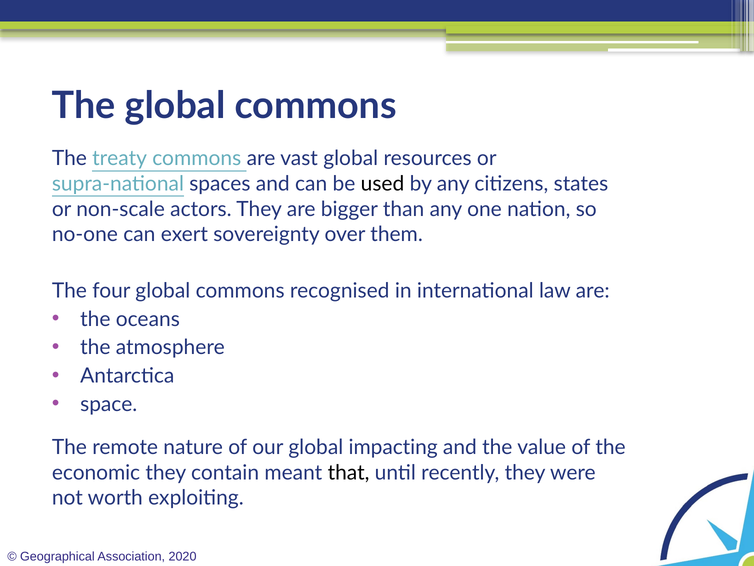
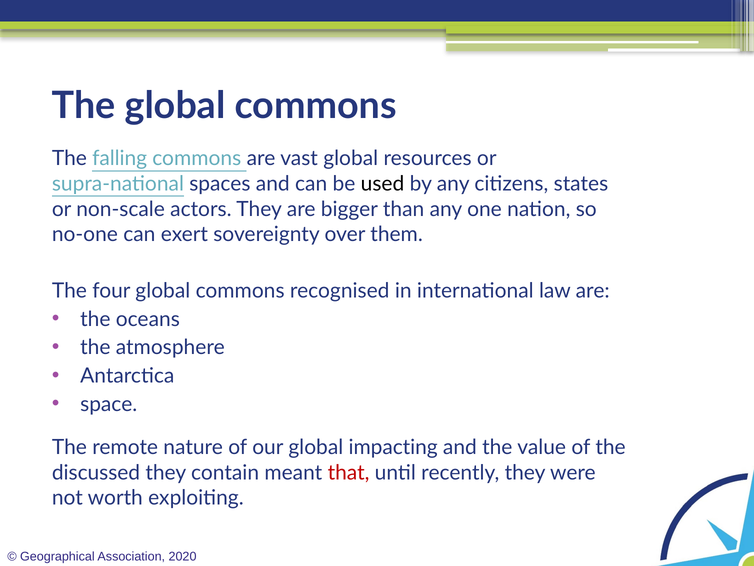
treaty: treaty -> falling (120, 158)
economic: economic -> discussed (96, 472)
that colour: black -> red (349, 472)
